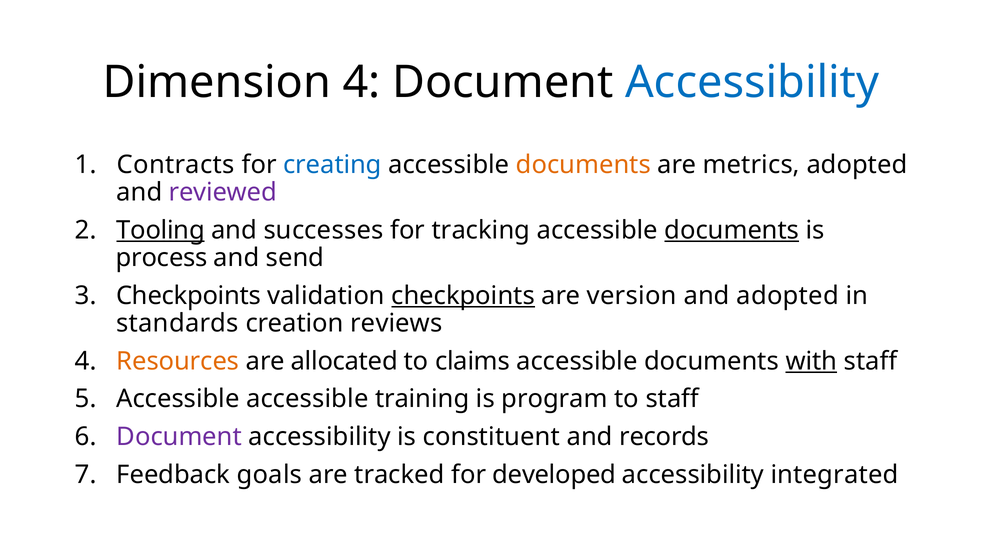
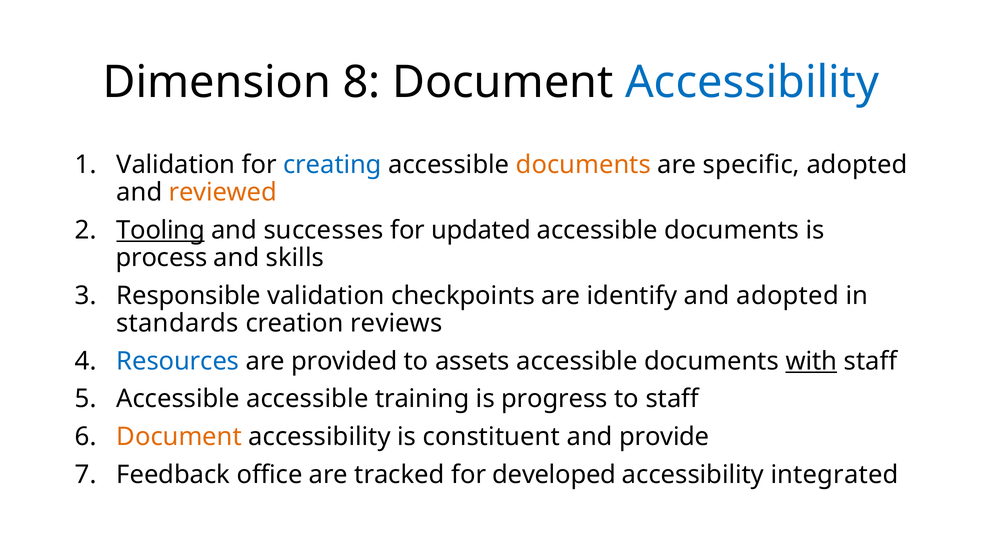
Dimension 4: 4 -> 8 (362, 83)
Contracts: Contracts -> Validation (176, 165)
metrics: metrics -> specific (751, 165)
reviewed colour: purple -> orange (223, 192)
tracking: tracking -> updated (481, 230)
documents underline: present -> none (732, 230)
send: send -> skills (295, 258)
Checkpoints: Checkpoints -> Responsible (188, 296)
checkpoints underline: present -> none (463, 296)
version: version -> identify (632, 296)
Resources colour: orange -> blue (178, 361)
allocated: allocated -> provided (344, 361)
claims: claims -> assets (472, 361)
program: program -> progress (554, 399)
Document colour: purple -> orange (179, 437)
records: records -> provide (664, 437)
goals: goals -> office (270, 475)
